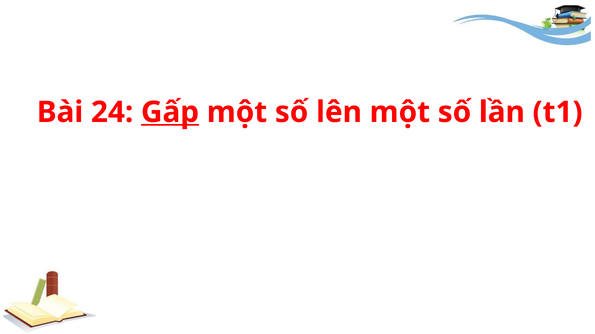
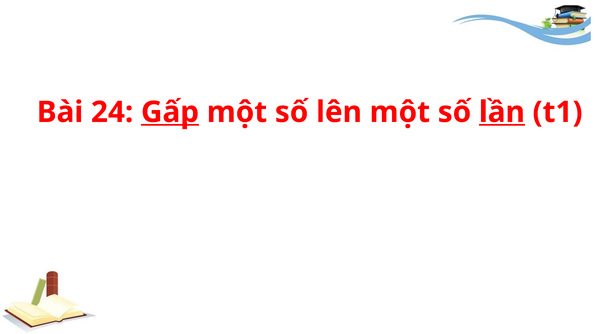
lần underline: none -> present (502, 112)
